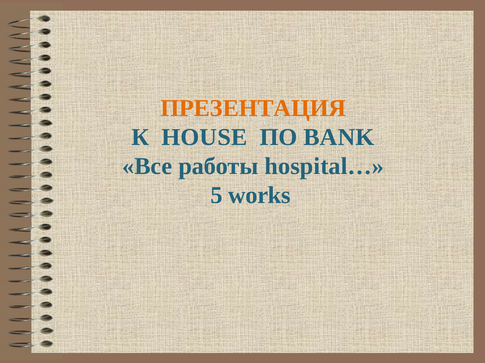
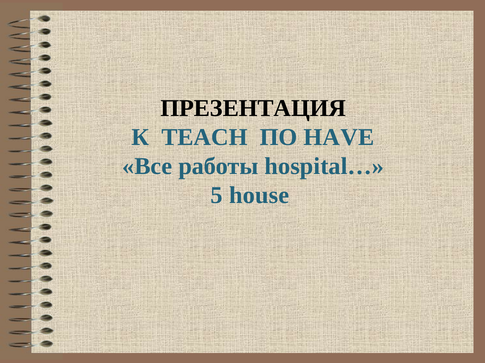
ПРЕЗЕНТАЦИЯ colour: orange -> black (253, 108)
HOUSE: HOUSE -> TEACH (204, 138)
BANK: BANK -> HAVE (339, 138)
works: works -> house (259, 196)
